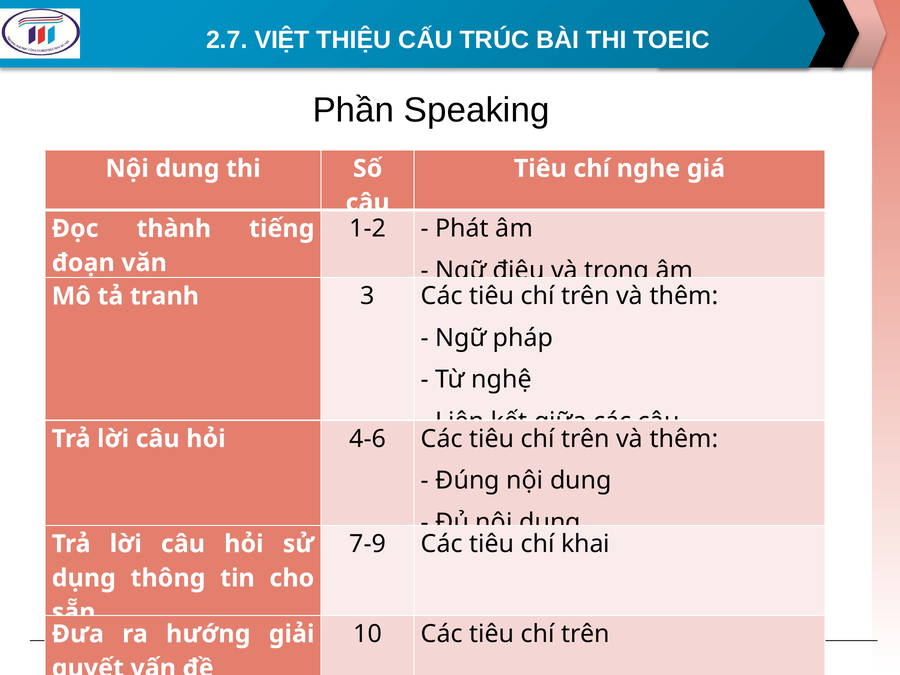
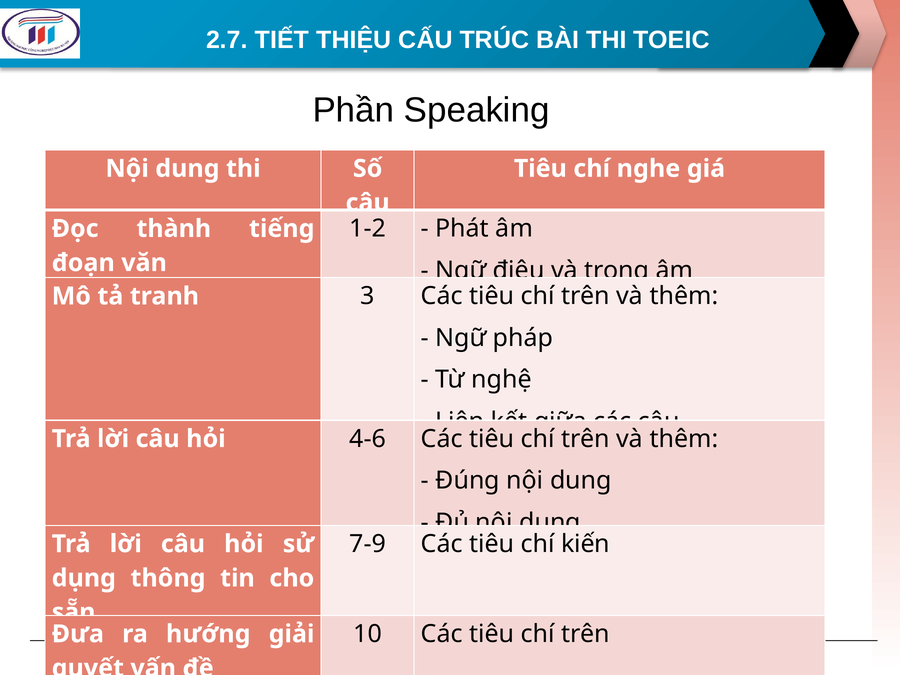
VIỆT: VIỆT -> TIẾT (282, 40)
chí khai: khai -> kiến (586, 544)
